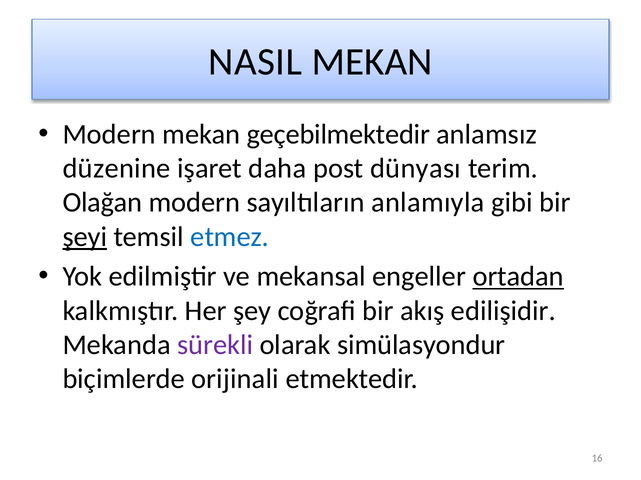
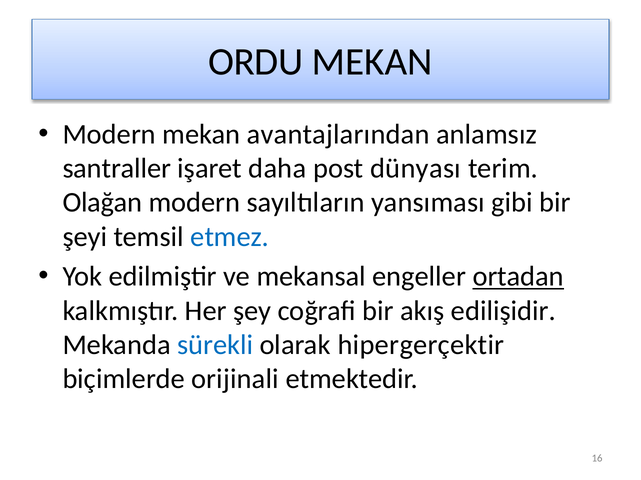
NASIL: NASIL -> ORDU (256, 62)
geçebilmektedir: geçebilmektedir -> avantajlarından (338, 134)
düzenine: düzenine -> santraller (117, 169)
anlamıyla: anlamıyla -> yansıması (428, 203)
şeyi underline: present -> none (85, 237)
sürekli colour: purple -> blue (215, 345)
simülasyondur: simülasyondur -> hipergerçektir (421, 345)
